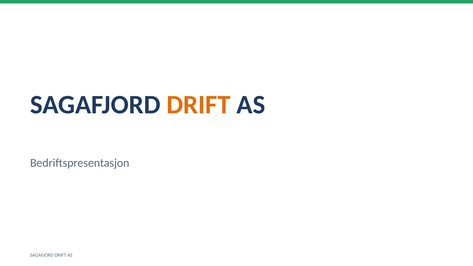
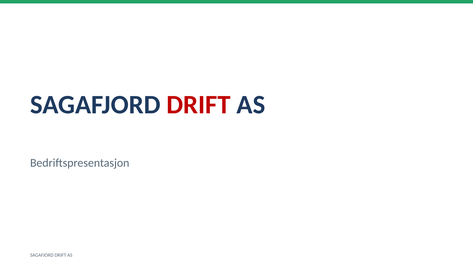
DRIFT colour: orange -> red (199, 105)
